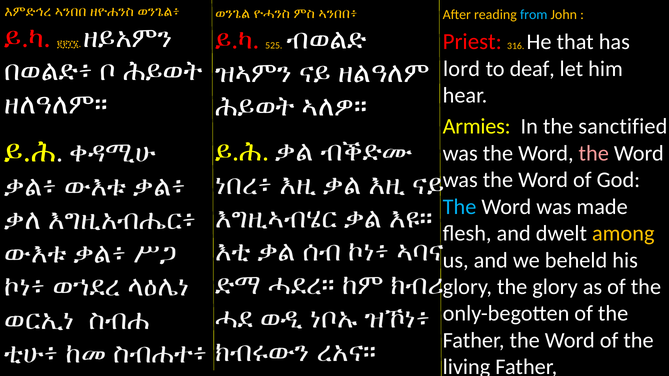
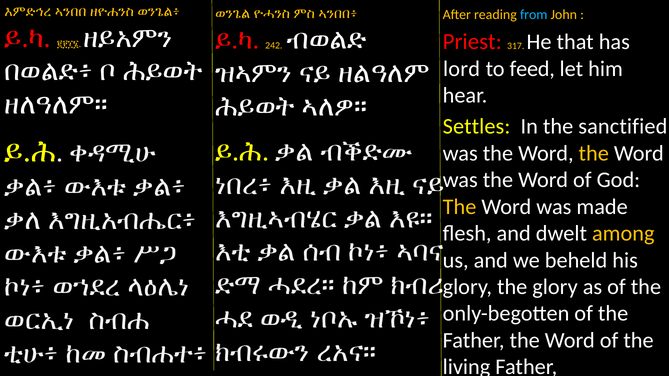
525: 525 -> 242 (274, 46)
316: 316 -> 317 (516, 46)
deaf: deaf -> feed (532, 69)
Armies: Armies -> Settles (477, 127)
the colour: pink -> yellow (594, 153)
The colour: light blue -> yellow (460, 207)
